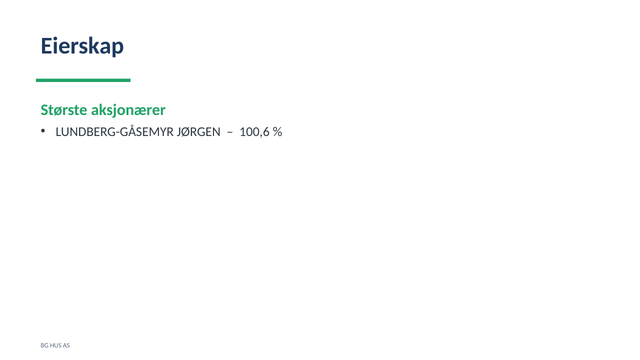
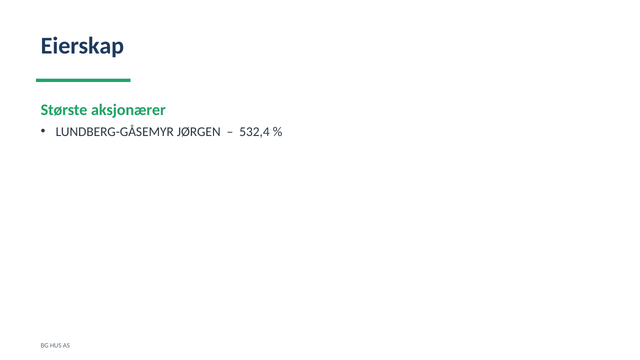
100,6: 100,6 -> 532,4 (255, 132)
